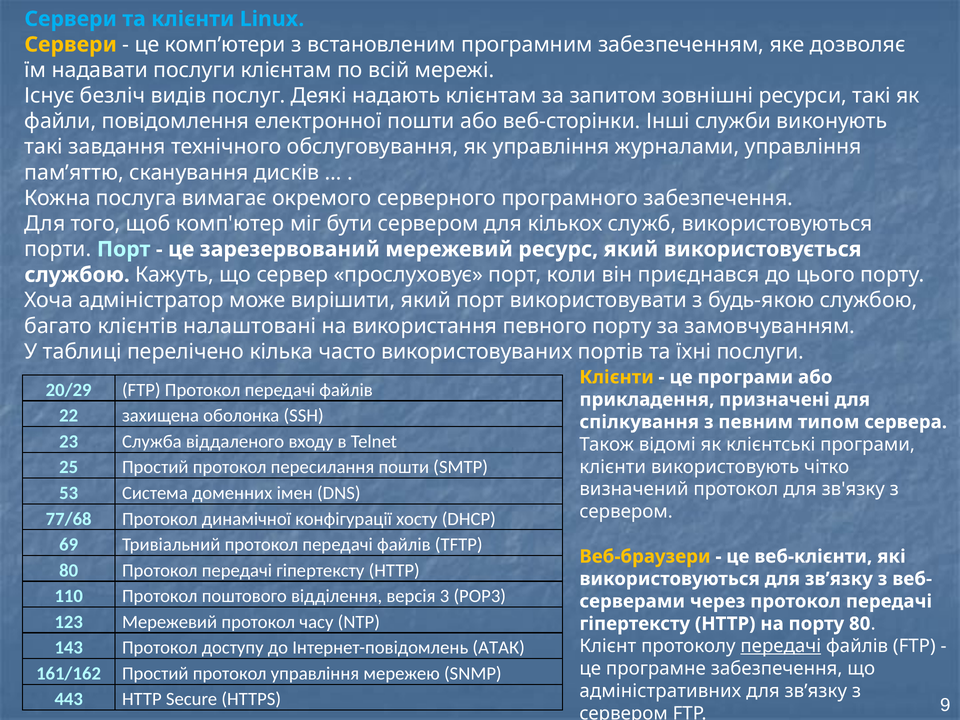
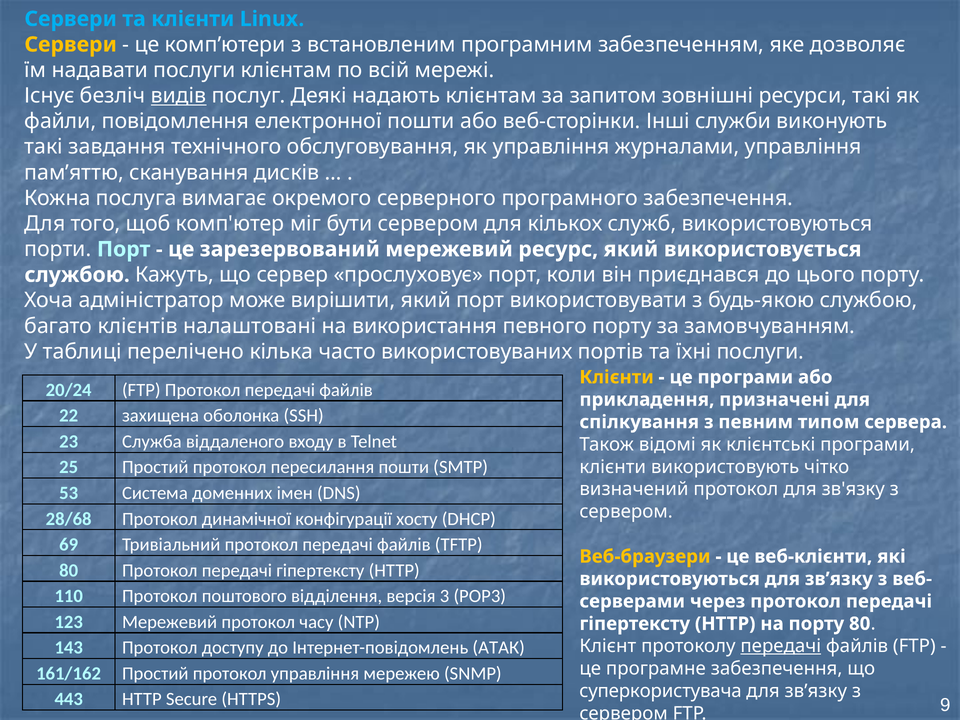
видів underline: none -> present (179, 96)
20/29: 20/29 -> 20/24 (69, 390)
77/68: 77/68 -> 28/68 (69, 519)
адміністративних: адміністративних -> суперкористувача (661, 691)
